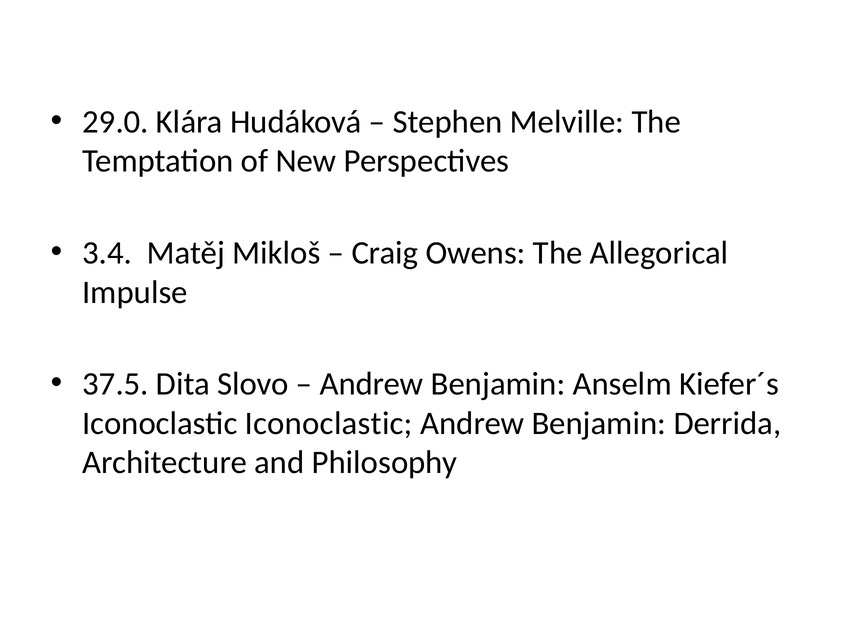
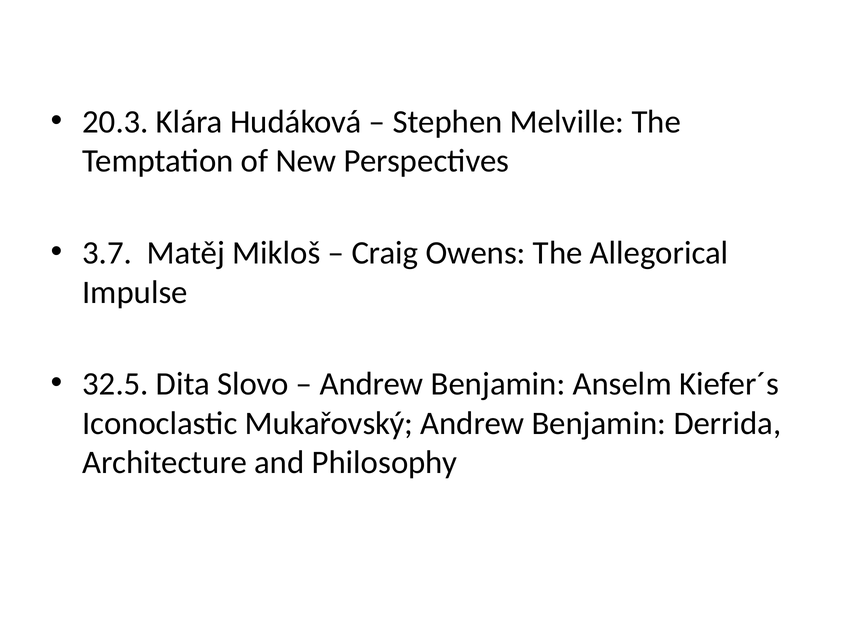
29.0: 29.0 -> 20.3 (115, 122)
3.4: 3.4 -> 3.7 (107, 253)
37.5: 37.5 -> 32.5 (115, 384)
Iconoclastic Iconoclastic: Iconoclastic -> Mukařovský (329, 423)
